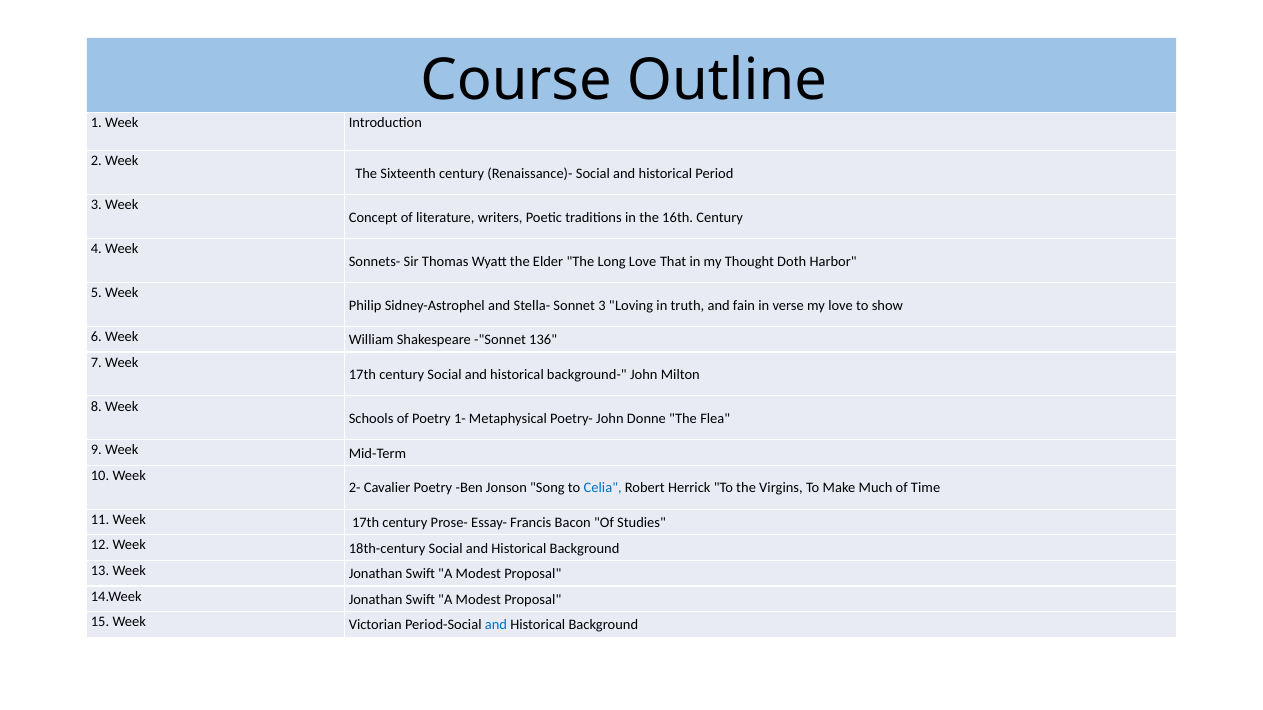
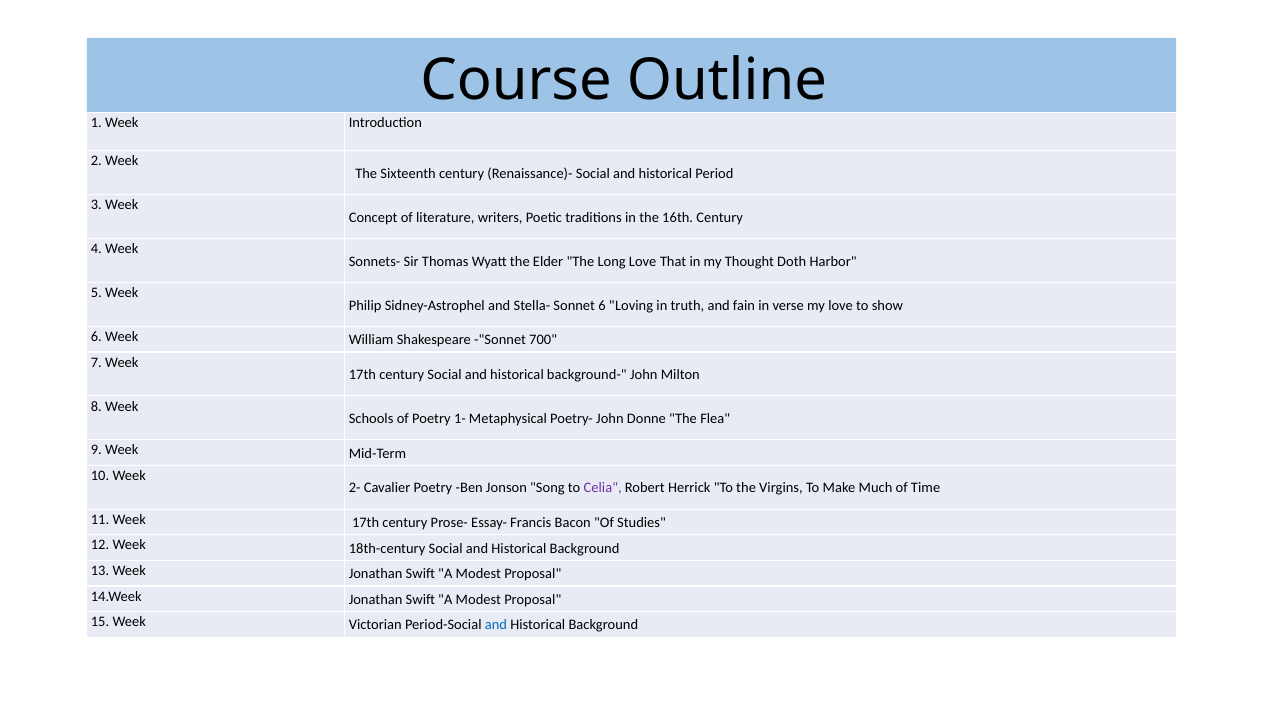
Sonnet 3: 3 -> 6 (602, 306)
136: 136 -> 700 (543, 340)
Celia colour: blue -> purple (603, 488)
